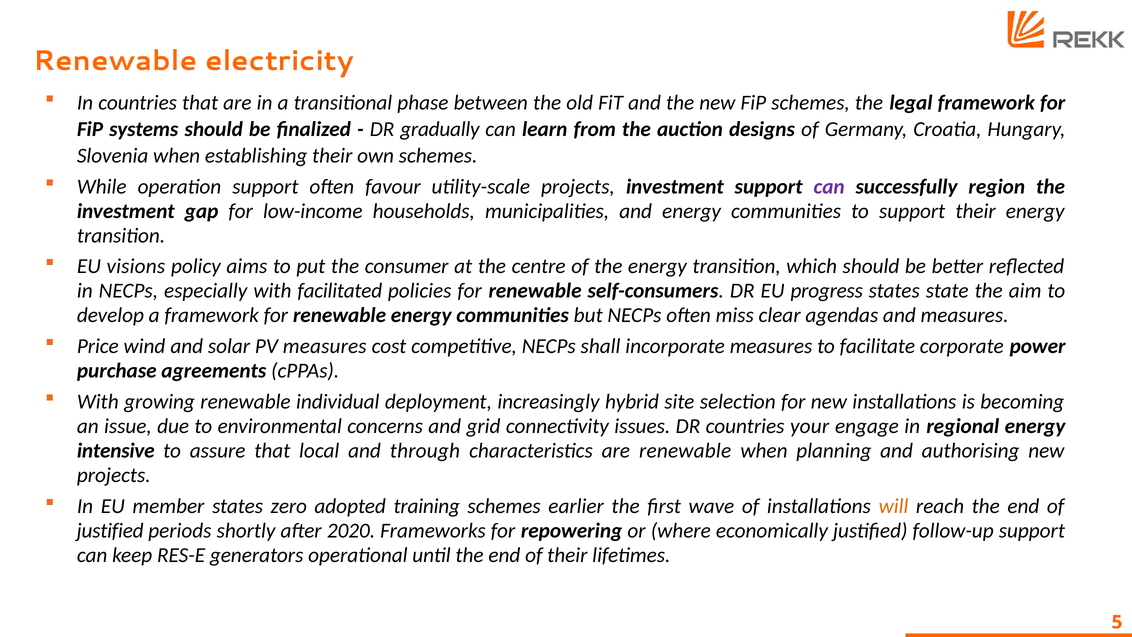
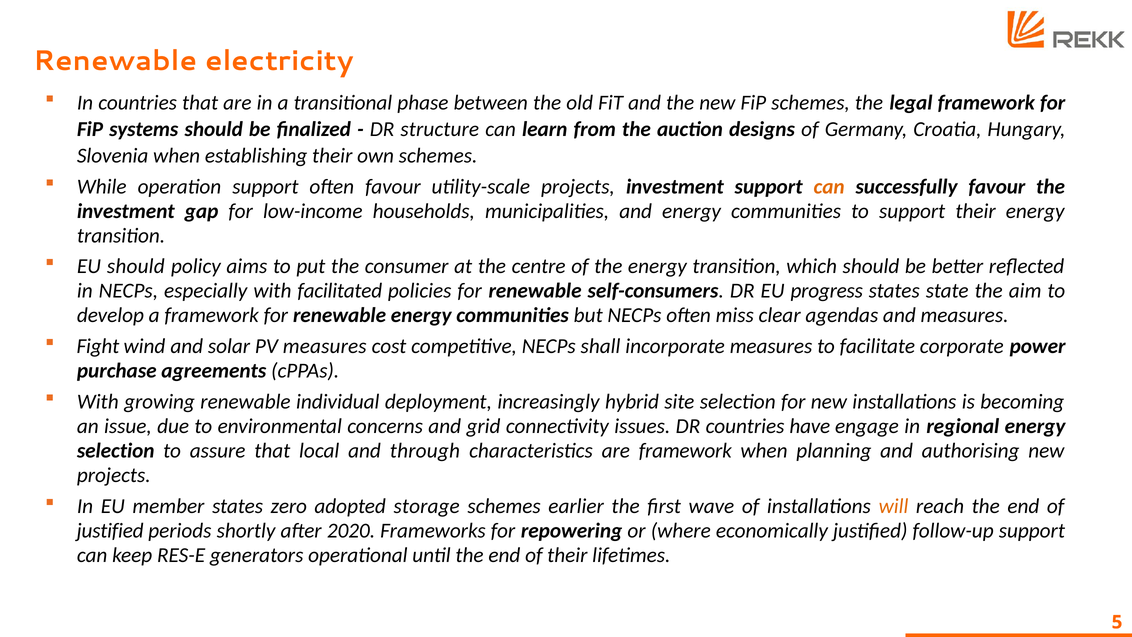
gradually: gradually -> structure (440, 129)
can colour: purple -> orange (829, 186)
successfully region: region -> favour (997, 186)
EU visions: visions -> should (136, 266)
Price: Price -> Fight (98, 346)
your: your -> have (810, 426)
intensive: intensive -> selection (116, 451)
are renewable: renewable -> framework (685, 451)
training: training -> storage (427, 506)
